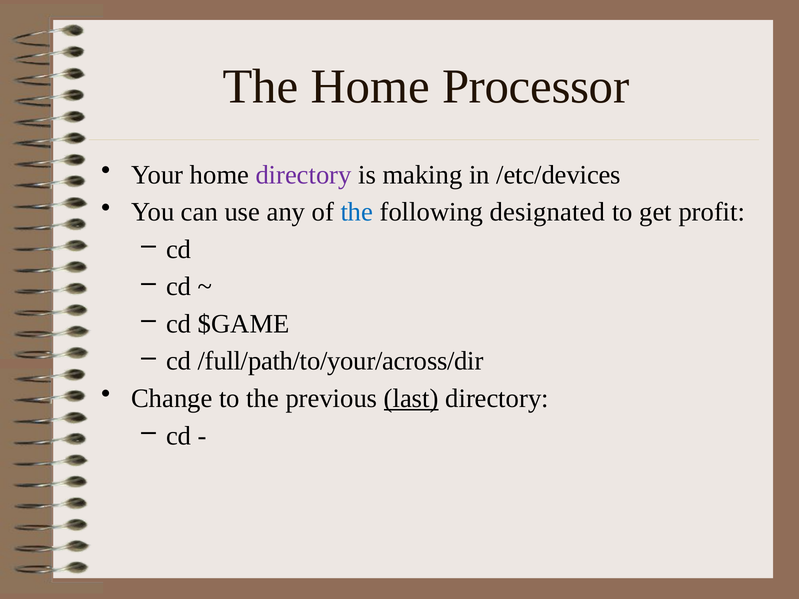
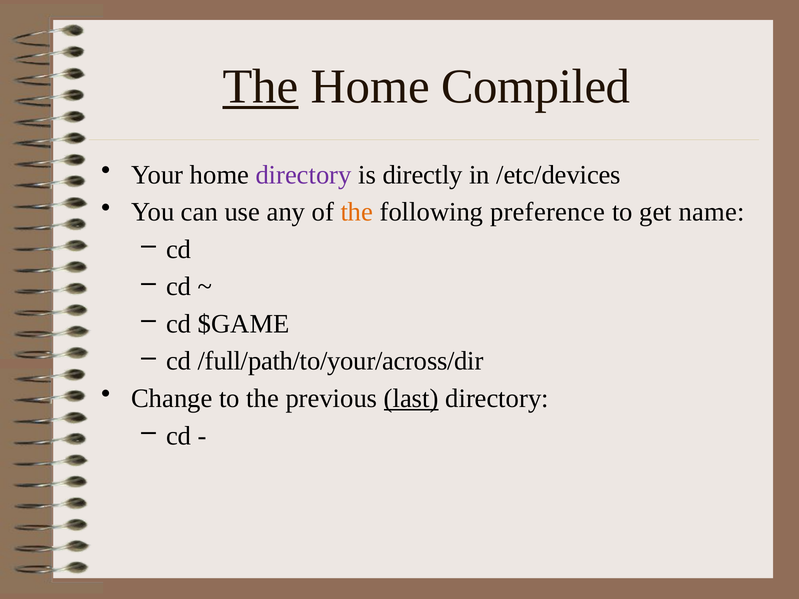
The underline: none -> present (260, 87)
Processor: Processor -> Compiled (536, 87)
making: making -> directly (423, 175)
the colour: blue -> orange (357, 212)
designated: designated -> preference (548, 212)
profit: profit -> name (712, 212)
